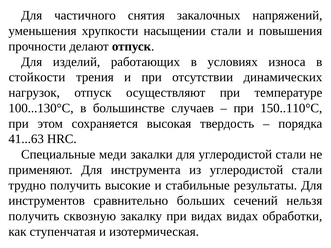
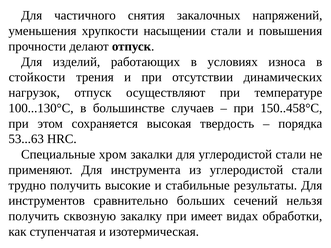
150..110°С: 150..110°С -> 150..458°С (291, 108)
41...63: 41...63 -> 53...63 (26, 139)
меди: меди -> хром (113, 155)
при видах: видах -> имеет (207, 216)
